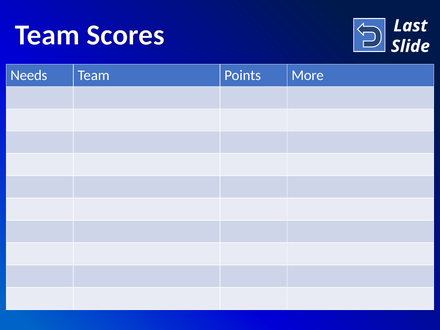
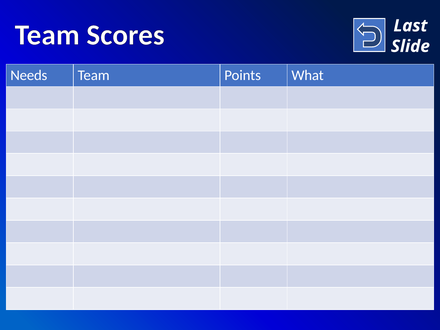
More: More -> What (308, 75)
